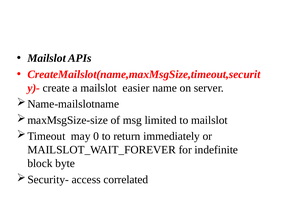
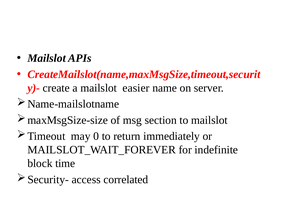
limited: limited -> section (161, 120)
byte: byte -> time (65, 163)
